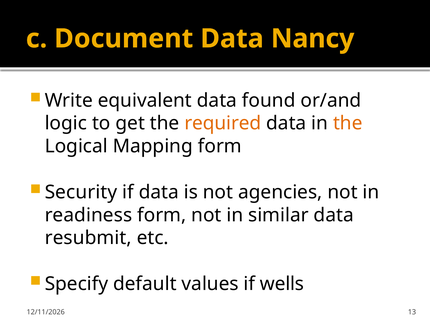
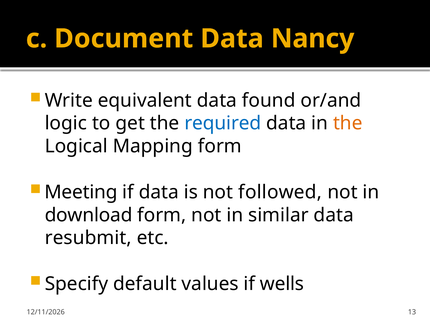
required colour: orange -> blue (223, 124)
Security: Security -> Meeting (81, 192)
agencies: agencies -> followed (280, 192)
readiness: readiness -> download (89, 215)
